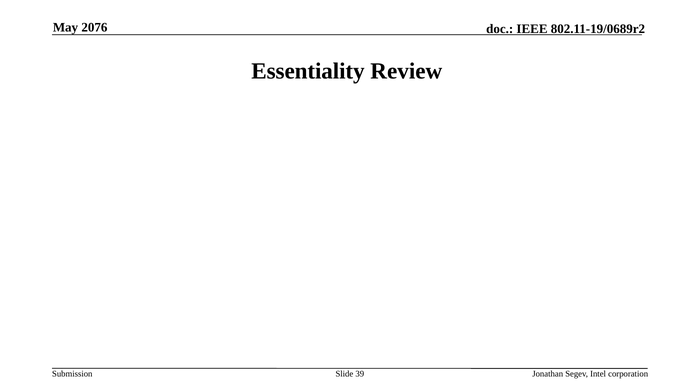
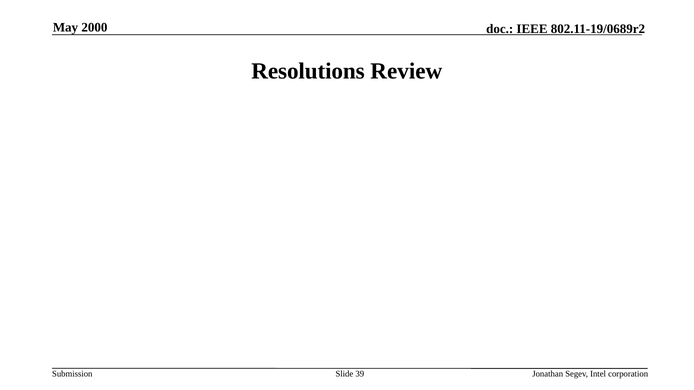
2076: 2076 -> 2000 (94, 28)
Essentiality: Essentiality -> Resolutions (308, 71)
